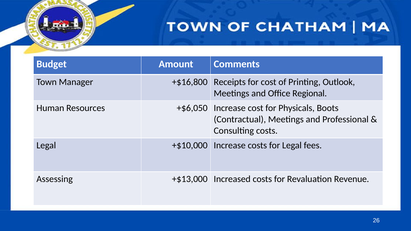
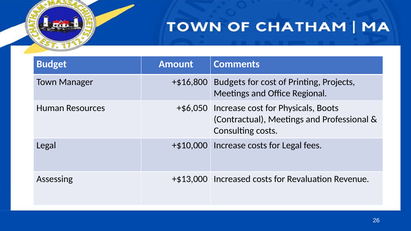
Receipts: Receipts -> Budgets (230, 82)
Outlook: Outlook -> Projects (339, 82)
